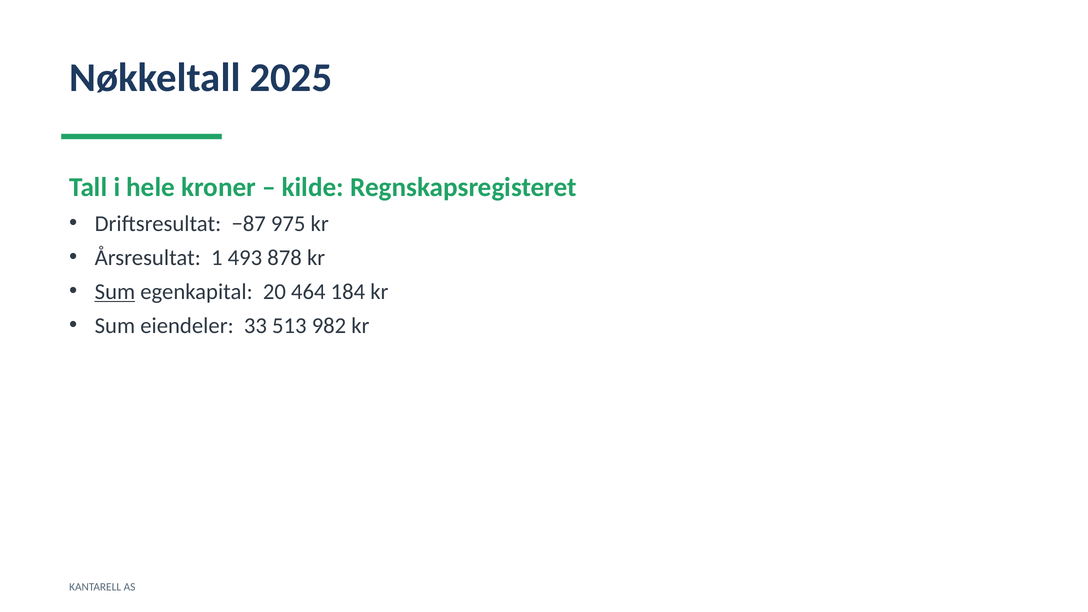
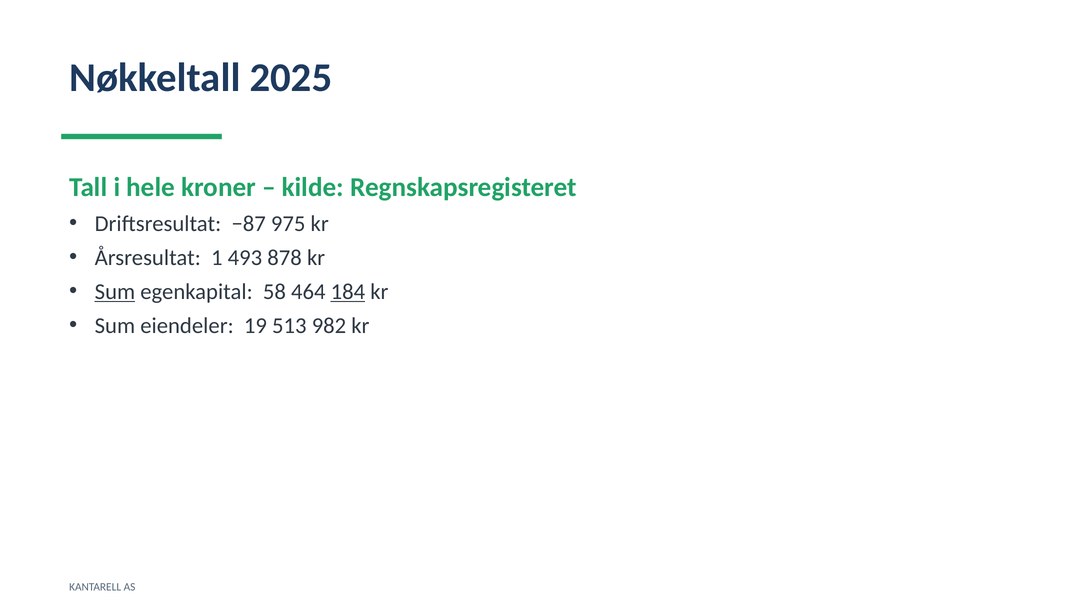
20: 20 -> 58 (274, 292)
184 underline: none -> present (348, 292)
33: 33 -> 19 (255, 326)
